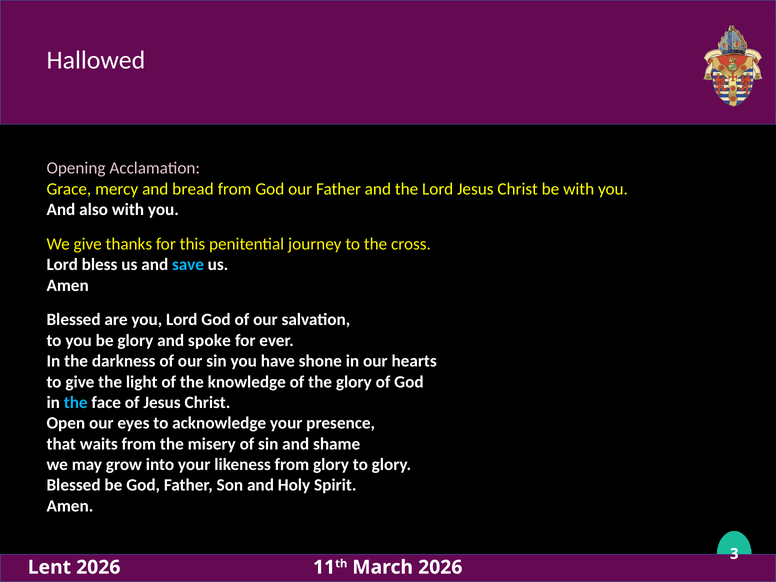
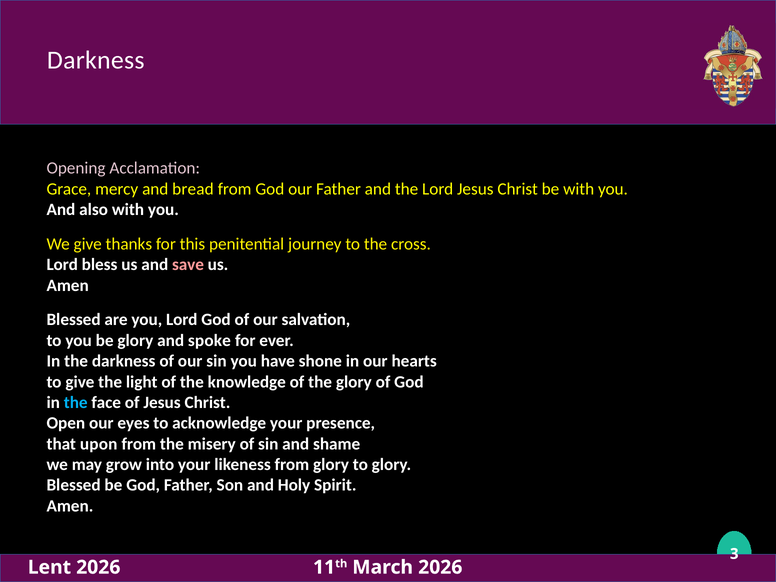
Hallowed: Hallowed -> Darkness (96, 60)
save colour: light blue -> pink (188, 265)
waits: waits -> upon (99, 444)
